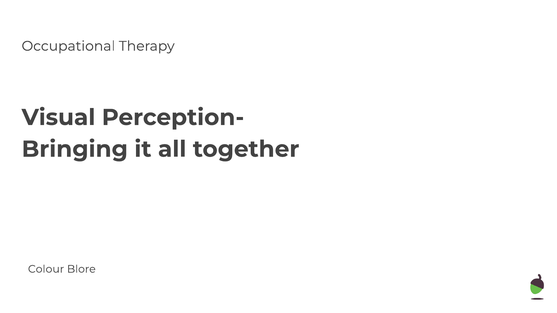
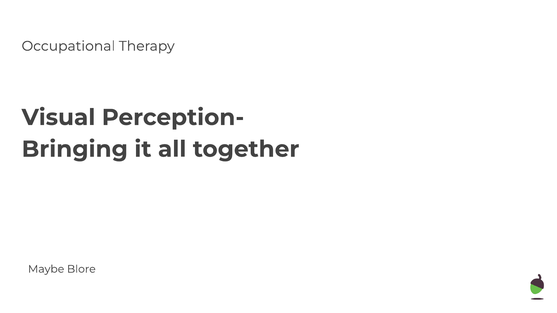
Colour: Colour -> Maybe (46, 269)
